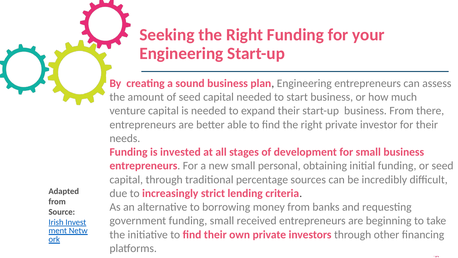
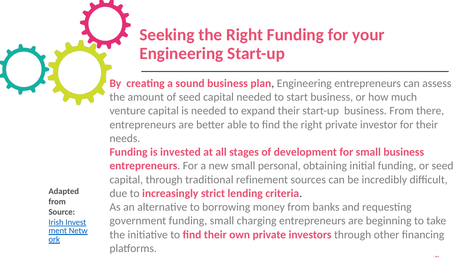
percentage: percentage -> refinement (262, 179)
received: received -> charging (257, 221)
